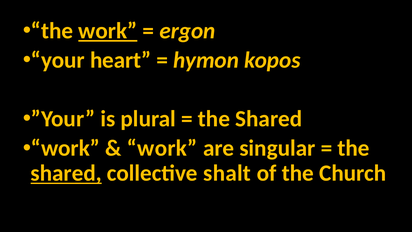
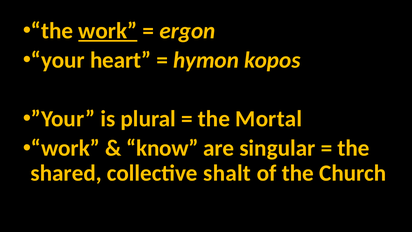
Shared: Shared -> Mortal (269, 119)
work: work -> know (162, 148)
shared underline: present -> none (66, 173)
